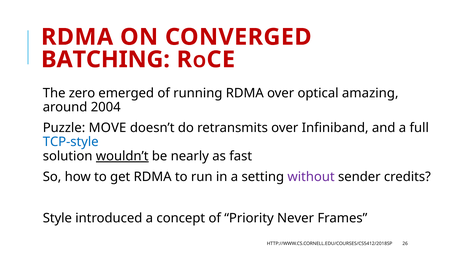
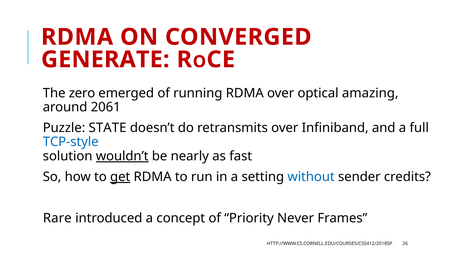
BATCHING: BATCHING -> GENERATE (105, 59)
2004: 2004 -> 2061 (106, 107)
MOVE: MOVE -> STATE (108, 128)
get underline: none -> present (120, 177)
without colour: purple -> blue (311, 177)
Style: Style -> Rare (57, 218)
